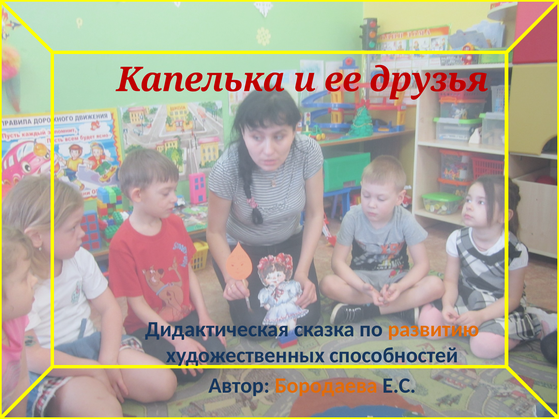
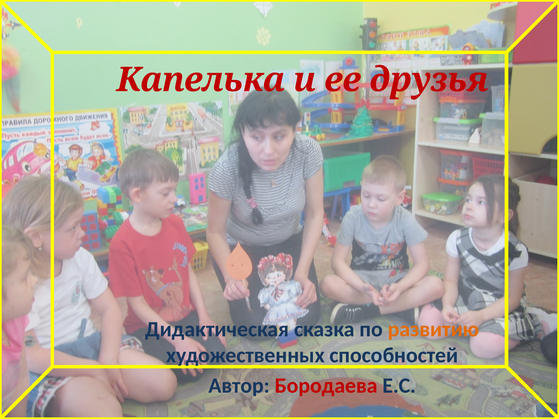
Бородаева colour: orange -> red (326, 386)
